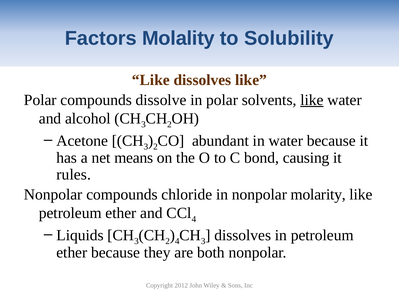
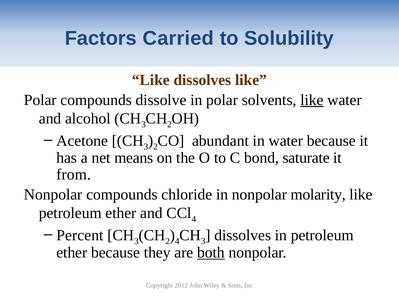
Molality: Molality -> Carried (178, 38)
causing: causing -> saturate (306, 158)
rules: rules -> from (74, 175)
Liquids: Liquids -> Percent (80, 235)
both underline: none -> present (211, 253)
